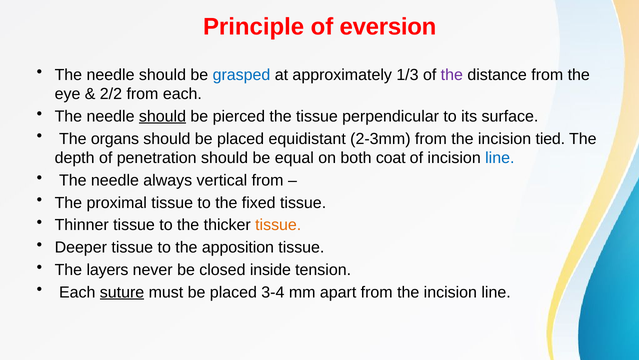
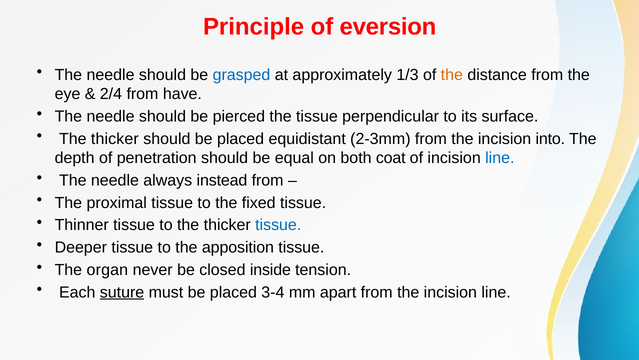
the colour: purple -> orange (452, 75)
2/2: 2/2 -> 2/4 (111, 94)
from each: each -> have (182, 94)
should underline: present -> none (162, 116)
organs: organs -> thicker (115, 139)
tied: tied -> into (550, 139)
vertical: vertical -> instead (222, 180)
tissue colour: orange -> blue (278, 225)
layers: layers -> organ (107, 269)
